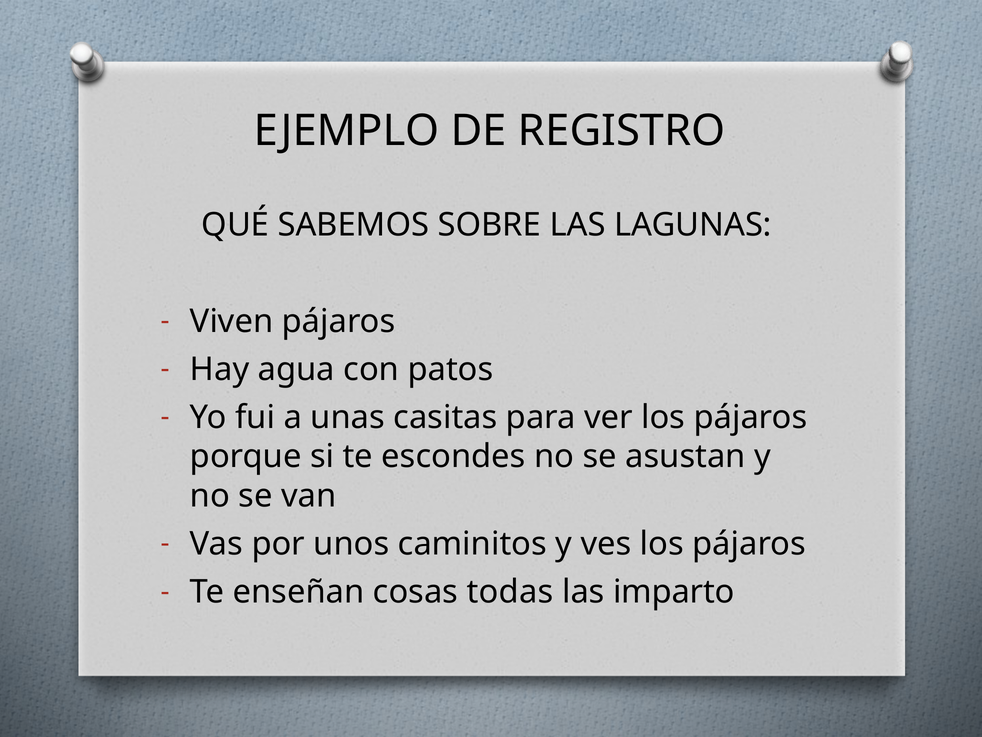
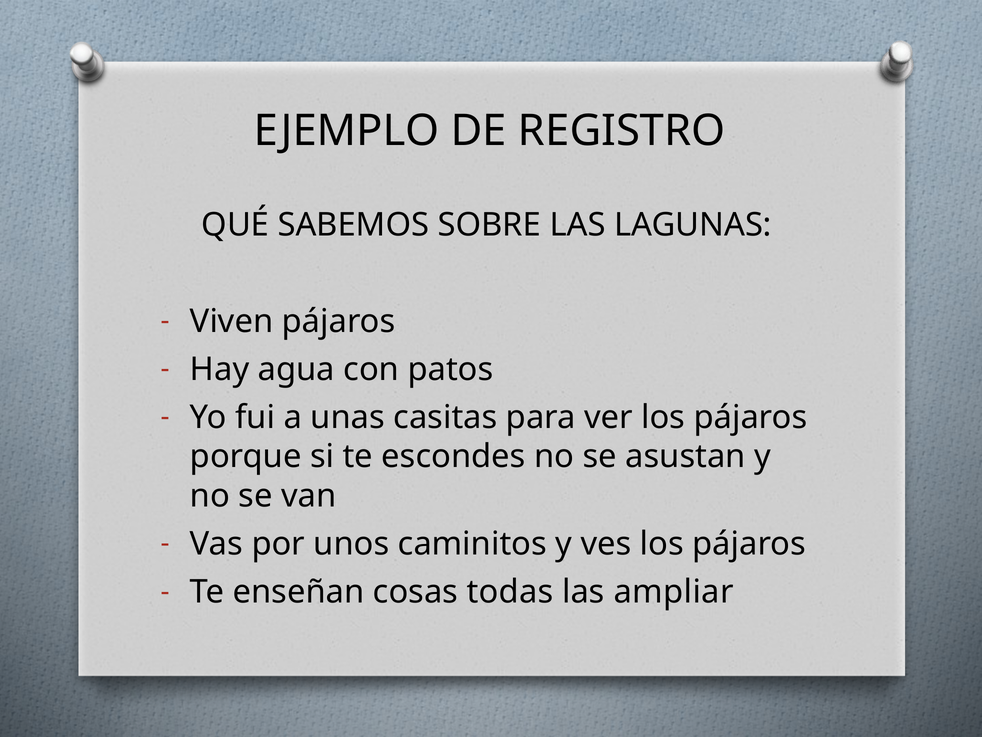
imparto: imparto -> ampliar (674, 592)
